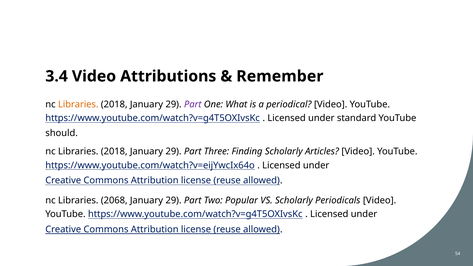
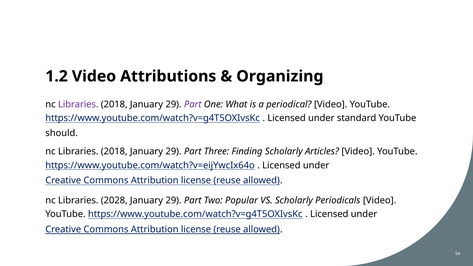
3.4: 3.4 -> 1.2 (57, 76)
Remember: Remember -> Organizing (280, 76)
Libraries colour: orange -> purple (78, 104)
2068: 2068 -> 2028 (114, 200)
